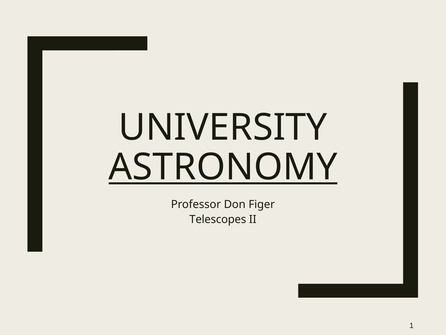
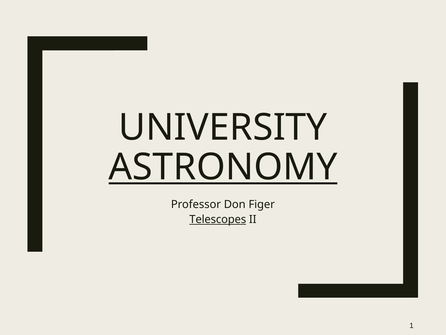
Telescopes underline: none -> present (218, 219)
